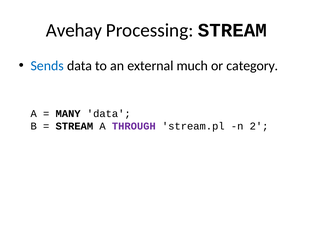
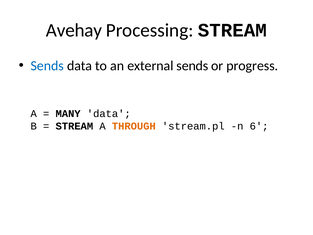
external much: much -> sends (192, 66)
category: category -> progress (252, 66)
THROUGH colour: purple -> orange (134, 126)
2: 2 -> 6 (259, 126)
